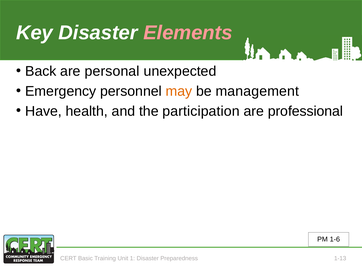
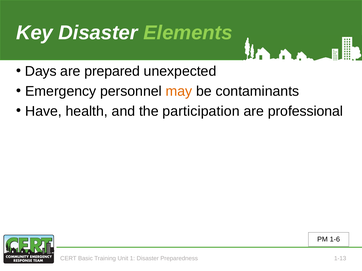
Elements colour: pink -> light green (188, 33)
Back: Back -> Days (41, 71)
personal: personal -> prepared (112, 71)
management: management -> contaminants (257, 91)
